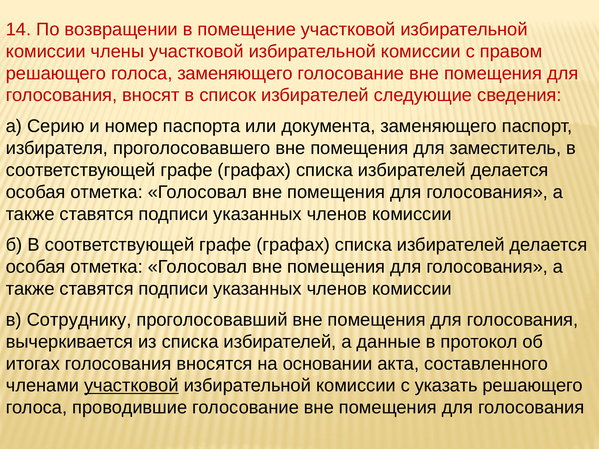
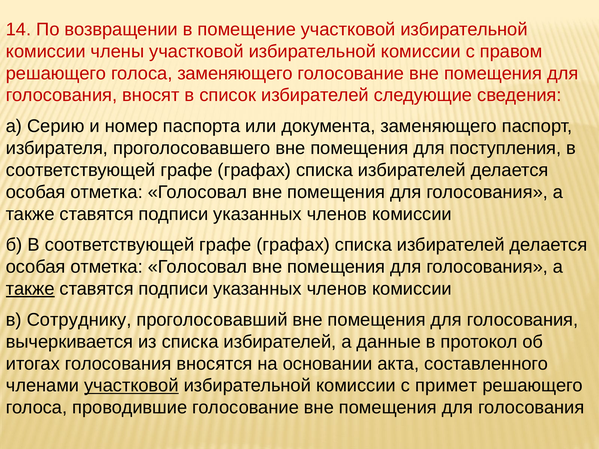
заместитель: заместитель -> поступления (505, 148)
также underline: none -> present (30, 289)
указать: указать -> примет (446, 386)
